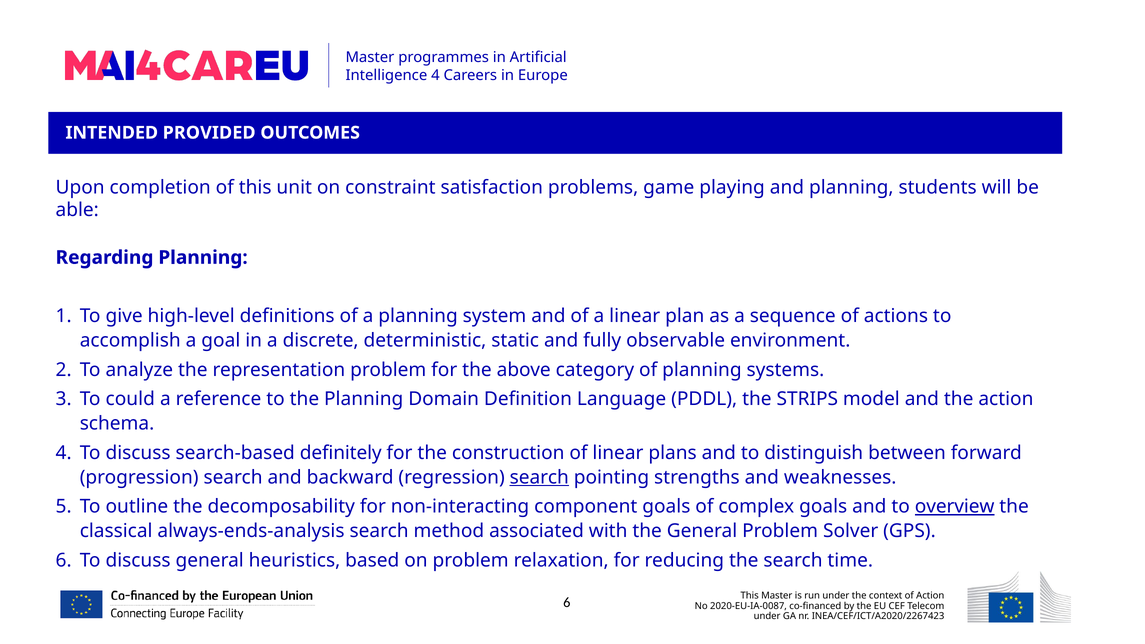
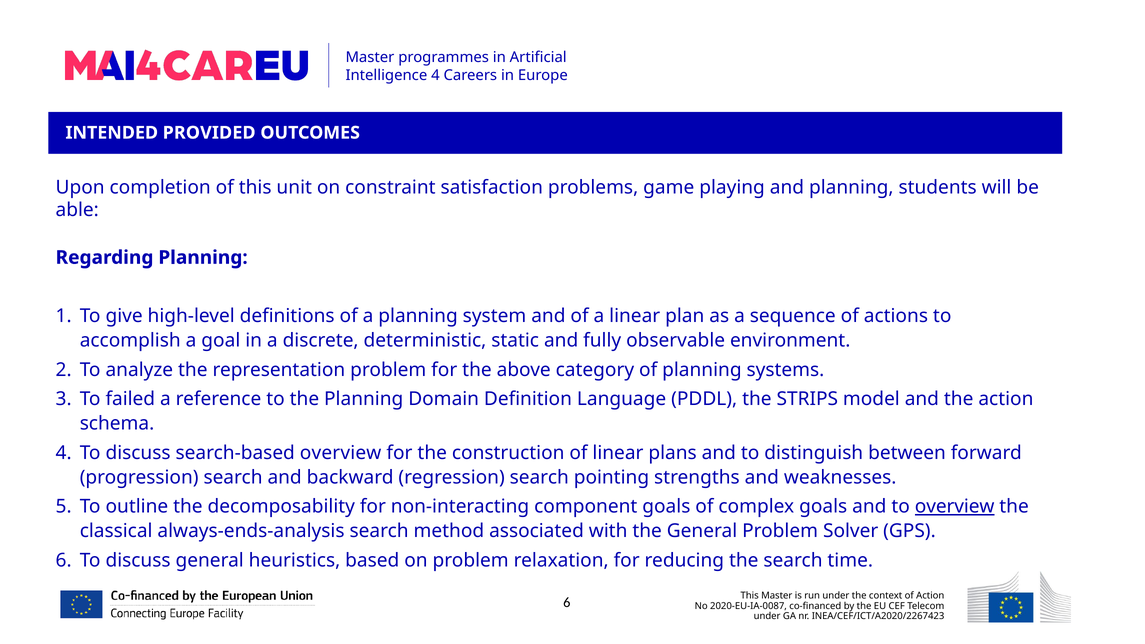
could: could -> failed (130, 399)
search-based definitely: definitely -> overview (341, 453)
search underline: present -> none (539, 477)
